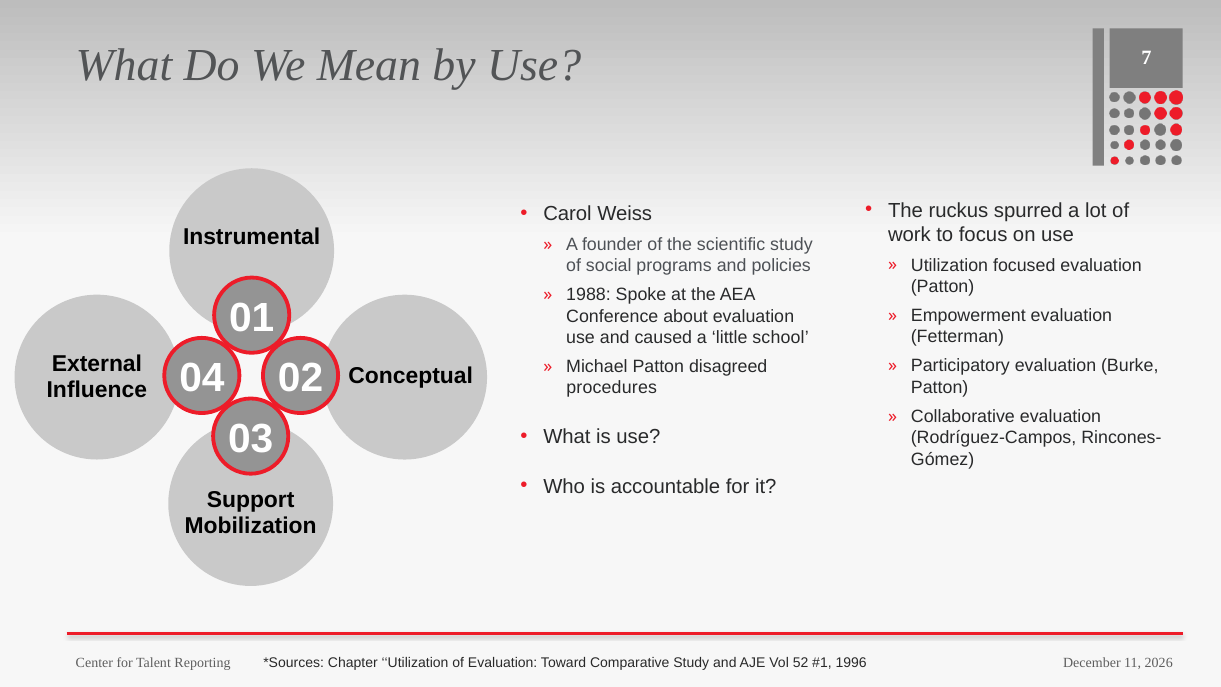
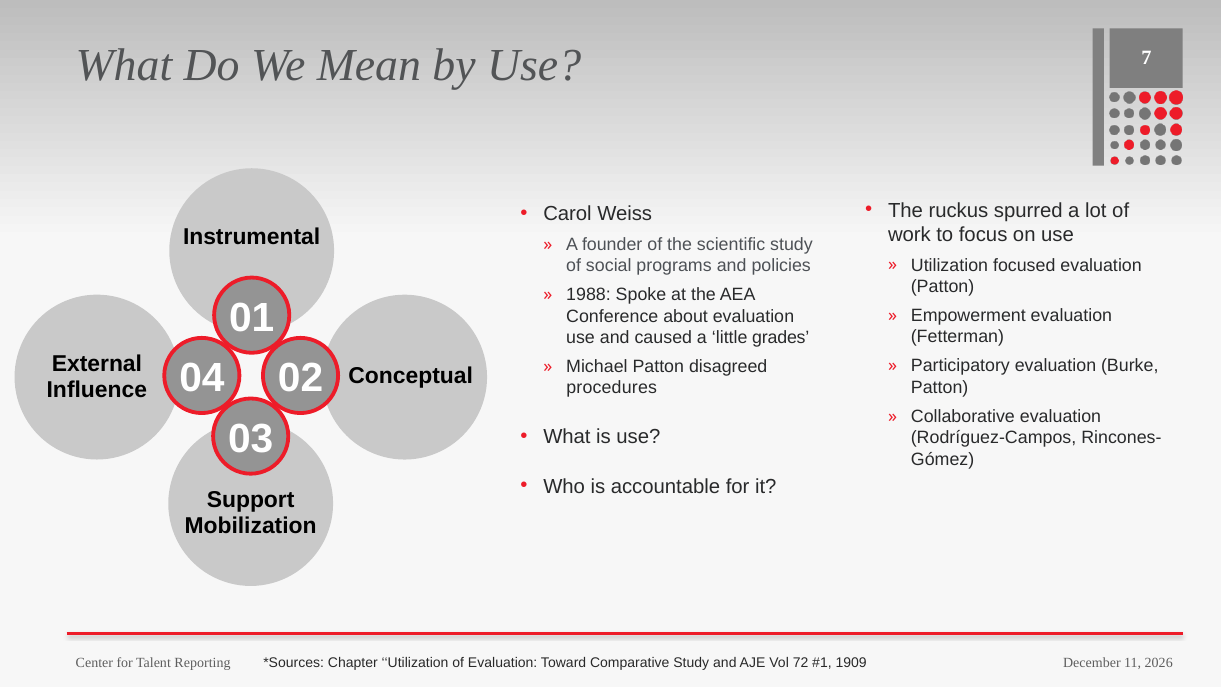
school: school -> grades (781, 338)
52: 52 -> 72 (801, 662)
1996: 1996 -> 1909 (851, 662)
